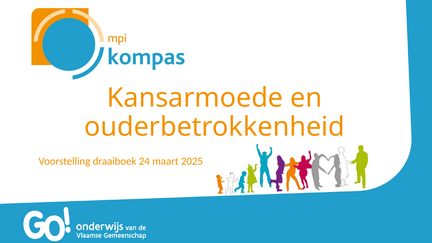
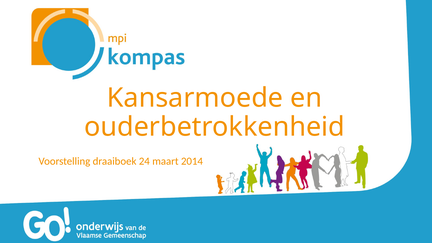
2025: 2025 -> 2014 (192, 161)
